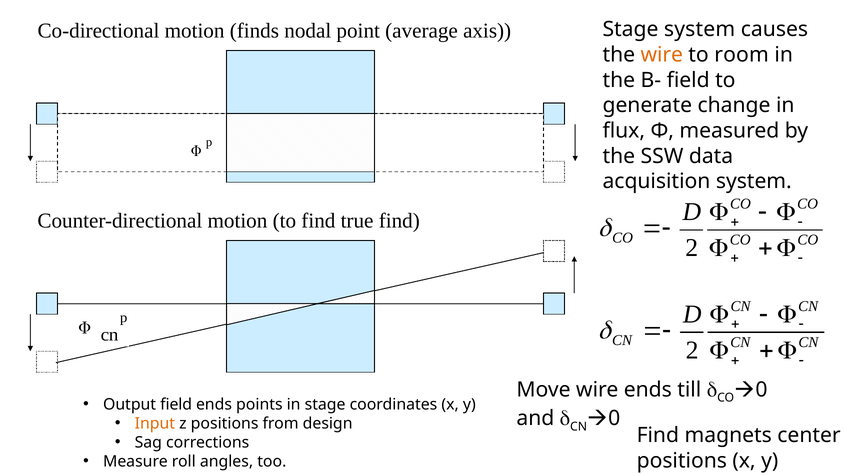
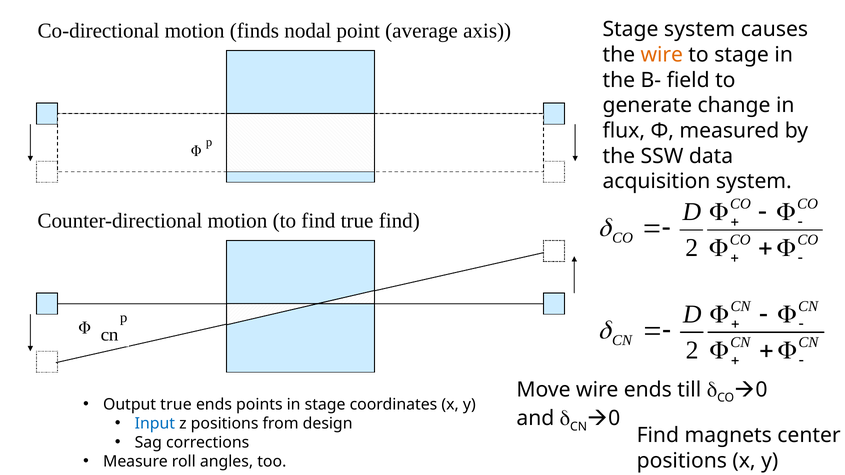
to room: room -> stage (742, 55)
Output field: field -> true (176, 405)
Input colour: orange -> blue (155, 424)
